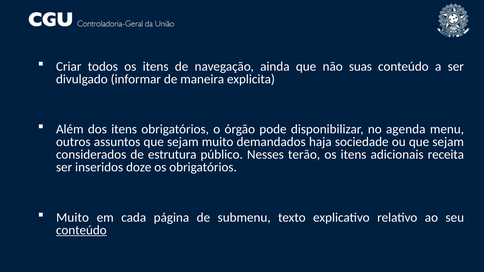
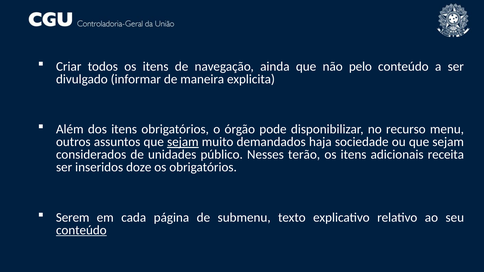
suas: suas -> pelo (360, 66)
agenda: agenda -> recurso (406, 129)
sejam underline: none -> present (183, 142)
estrutura: estrutura -> unidades (172, 155)
Muito: Muito -> Serem (73, 218)
